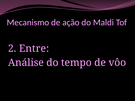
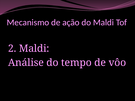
2 Entre: Entre -> Maldi (34, 49)
